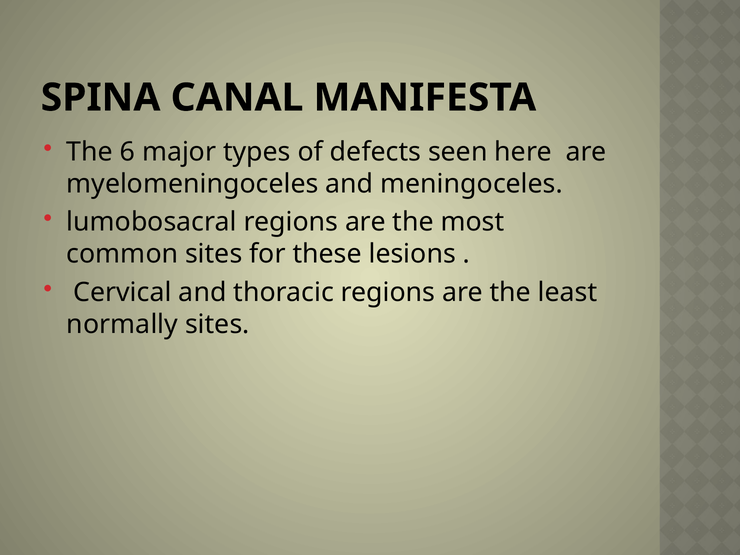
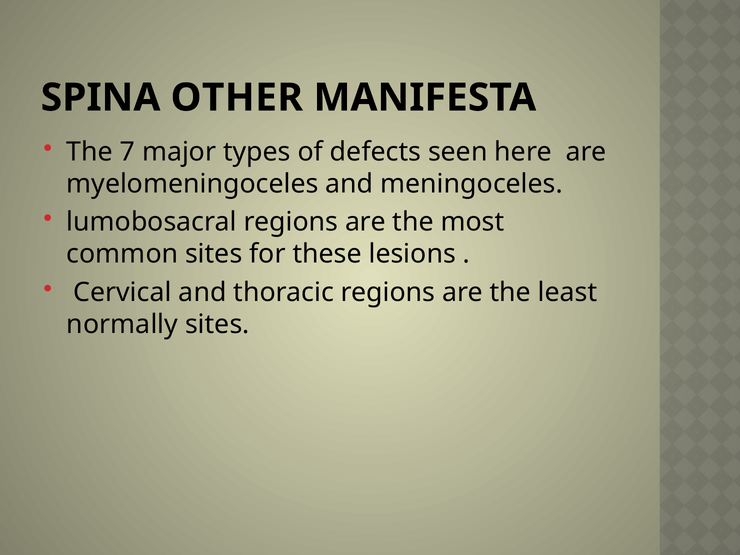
CANAL: CANAL -> OTHER (237, 98)
6: 6 -> 7 (127, 152)
